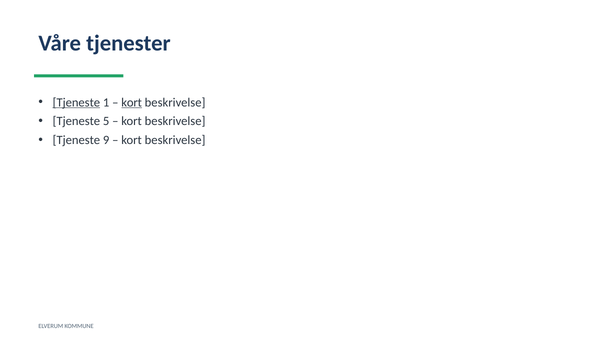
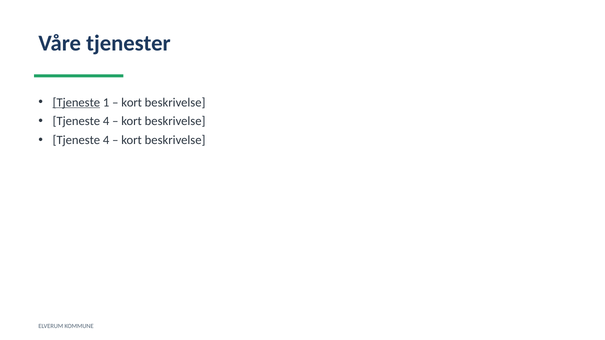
kort underline: present -> none (132, 102)
5: 5 -> 4 (106, 121)
9: 9 -> 4 (106, 140)
